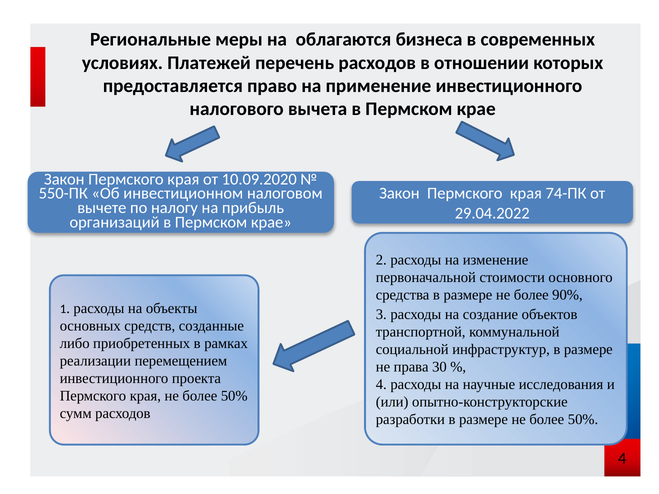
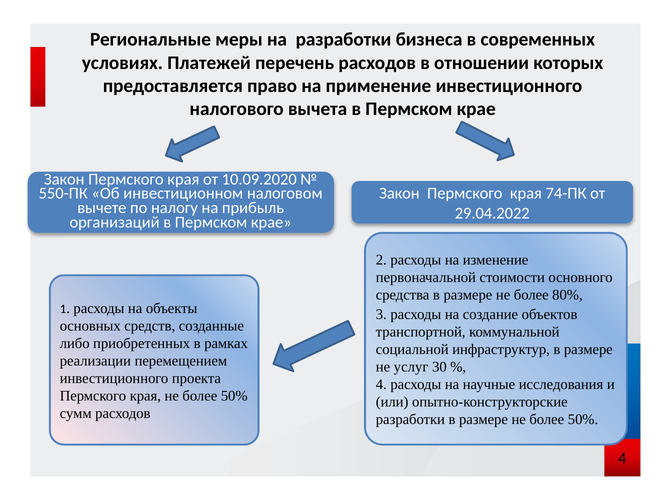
на облагаются: облагаются -> разработки (343, 40)
90%: 90% -> 80% (567, 295)
права: права -> услуг (411, 367)
